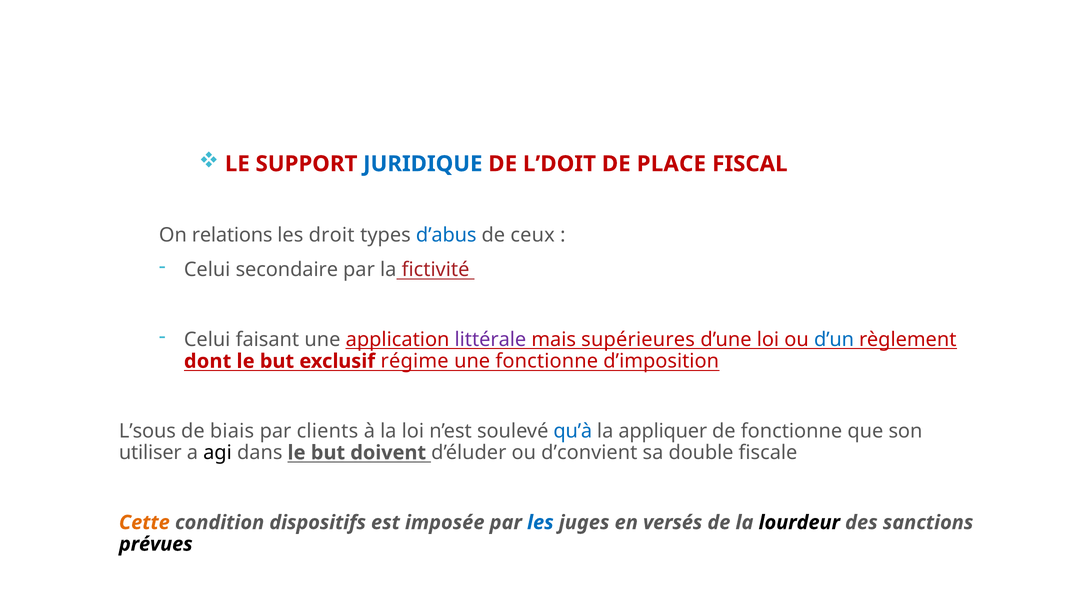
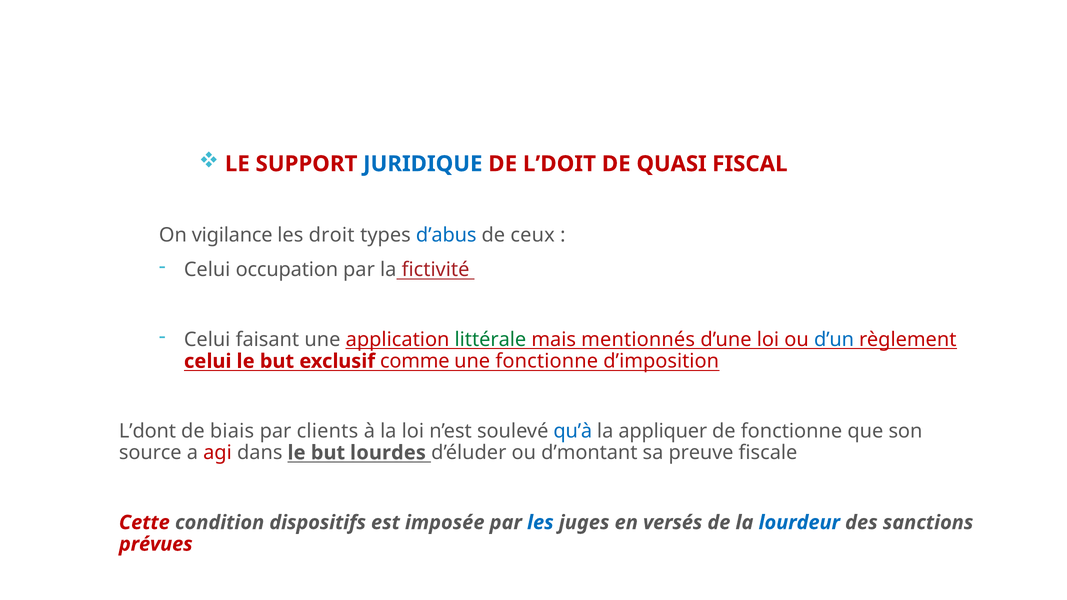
PLACE: PLACE -> QUASI (672, 164)
relations: relations -> vigilance (232, 235)
secondaire: secondaire -> occupation (287, 270)
littérale colour: purple -> green (490, 340)
supérieures: supérieures -> mentionnés (638, 340)
dont: dont -> celui (208, 361)
régime: régime -> comme (415, 361)
L’sous: L’sous -> L’dont (147, 431)
utiliser: utiliser -> source (150, 453)
agi colour: black -> red (217, 453)
doivent: doivent -> lourdes (388, 453)
d’convient: d’convient -> d’montant (589, 453)
double: double -> preuve (701, 453)
Cette colour: orange -> red (144, 523)
lourdeur colour: black -> blue (799, 523)
prévues colour: black -> red (156, 544)
